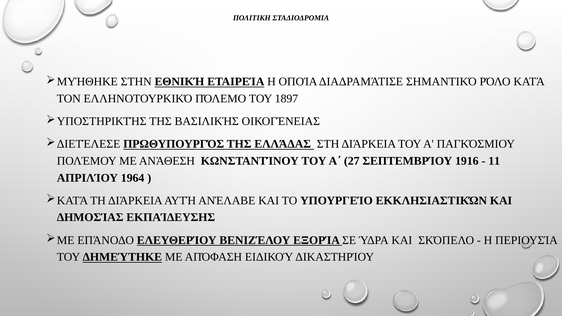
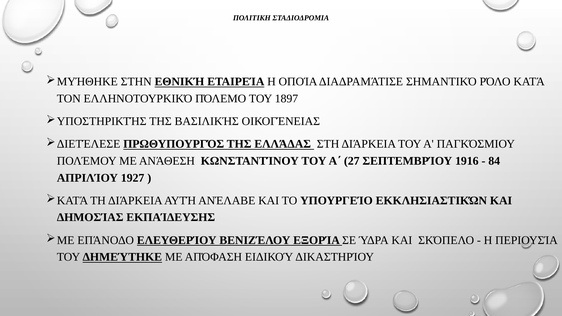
11: 11 -> 84 (494, 161)
1964: 1964 -> 1927 (133, 178)
